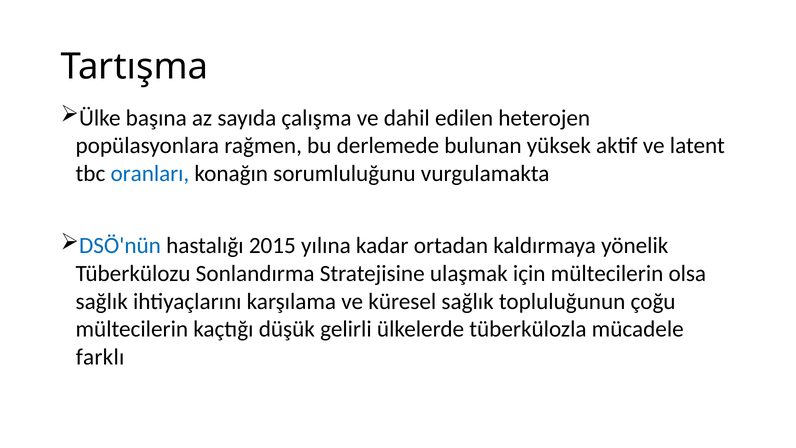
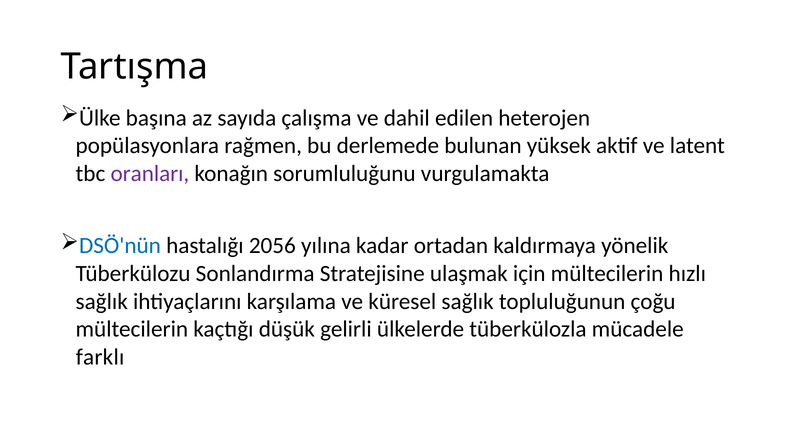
oranları colour: blue -> purple (150, 173)
2015: 2015 -> 2056 (272, 246)
olsa: olsa -> hızlı (687, 273)
